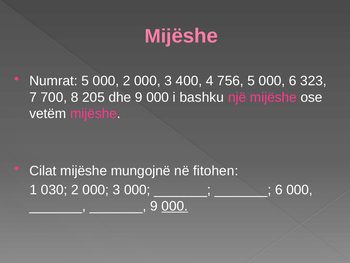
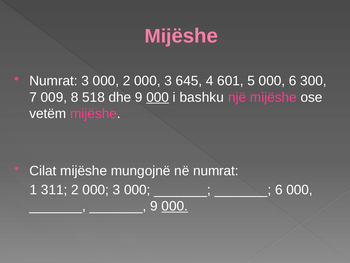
Numrat 5: 5 -> 3 (85, 81)
400: 400 -> 645 (189, 81)
756: 756 -> 601 (230, 81)
323: 323 -> 300 (313, 81)
700: 700 -> 009 (54, 97)
205: 205 -> 518 (93, 97)
000 underline: none -> present (158, 97)
në fitohen: fitohen -> numrat (216, 171)
030: 030 -> 311 (54, 190)
